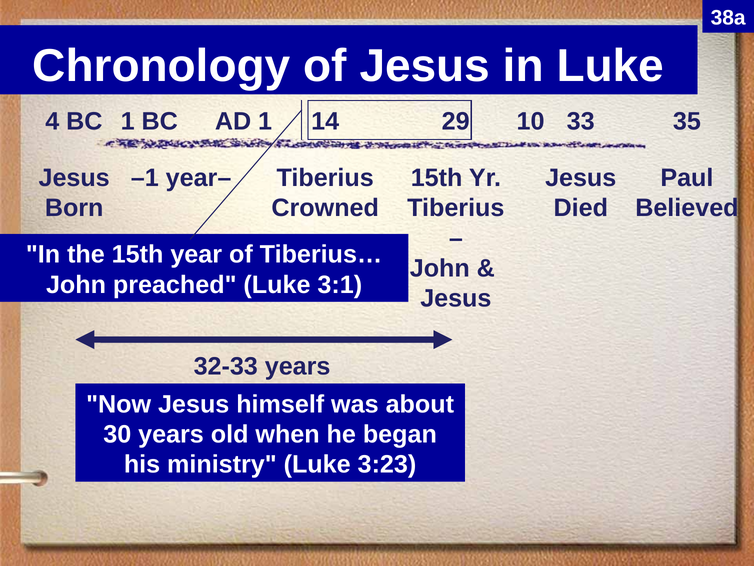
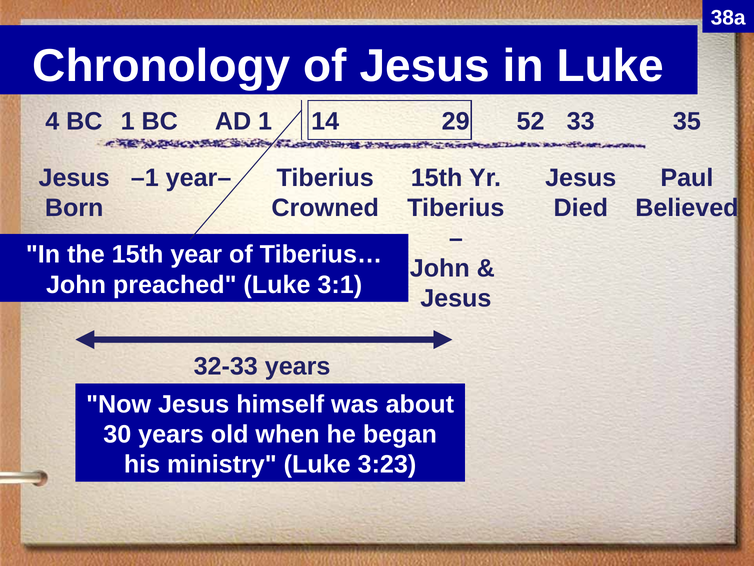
10: 10 -> 52 (531, 121)
